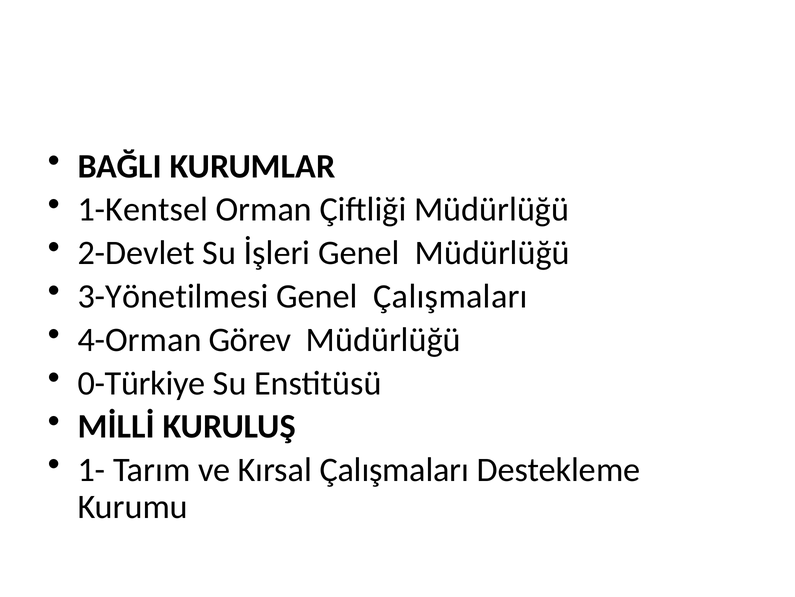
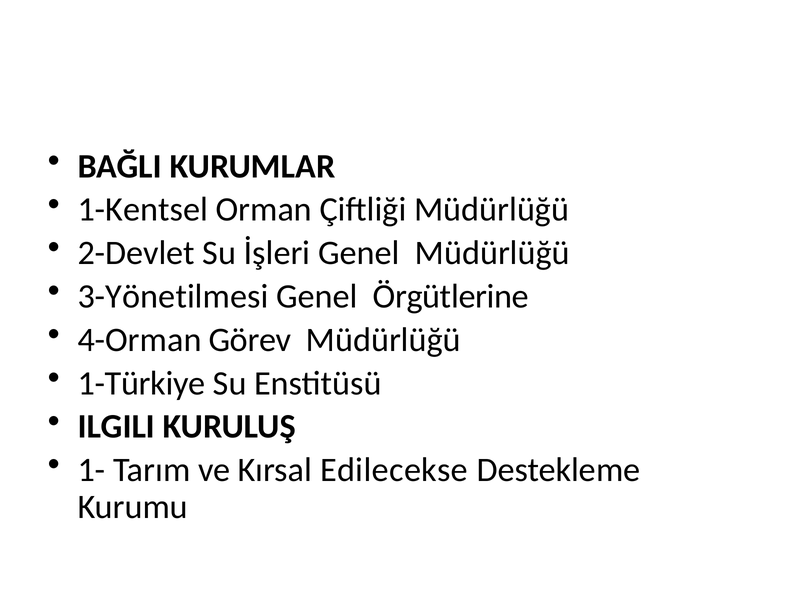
Genel Çalışmaları: Çalışmaları -> Örgütlerine (451, 296)
0-Türkiye: 0-Türkiye -> 1-Türkiye (141, 383)
MİLLİ: MİLLİ -> ILGILI (116, 426)
Kırsal Çalışmaları: Çalışmaları -> Edilecekse (394, 469)
